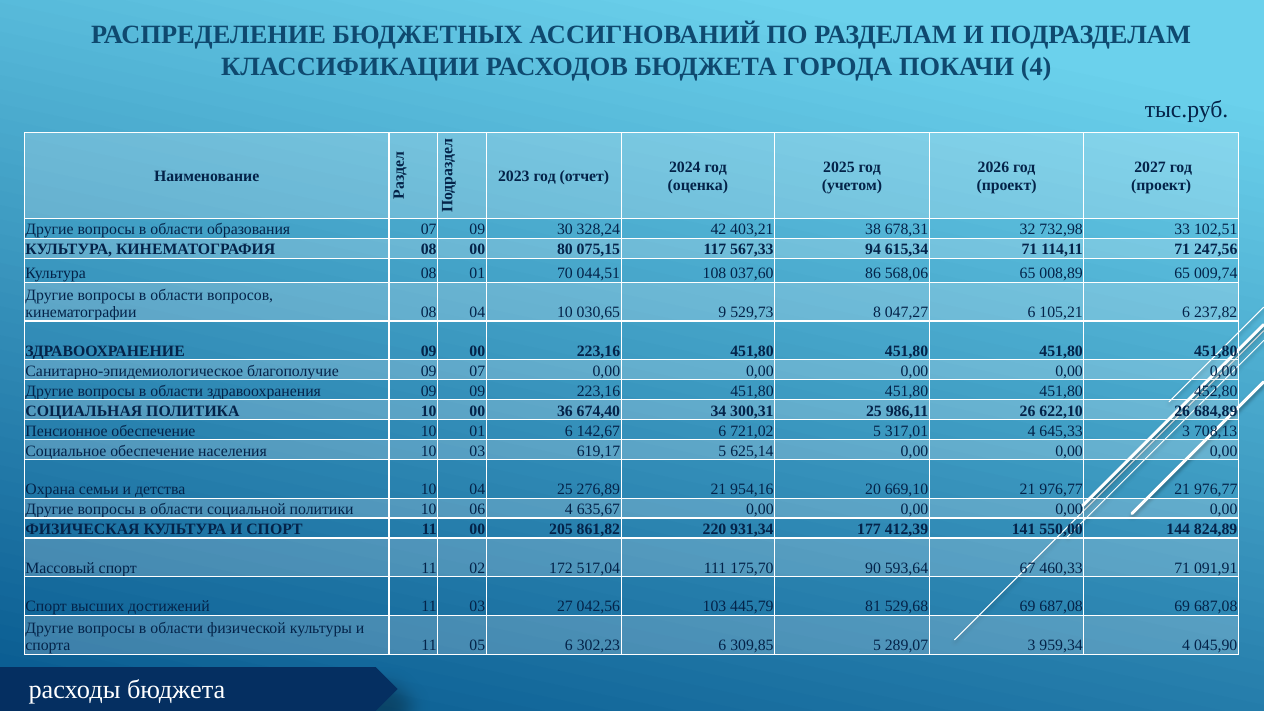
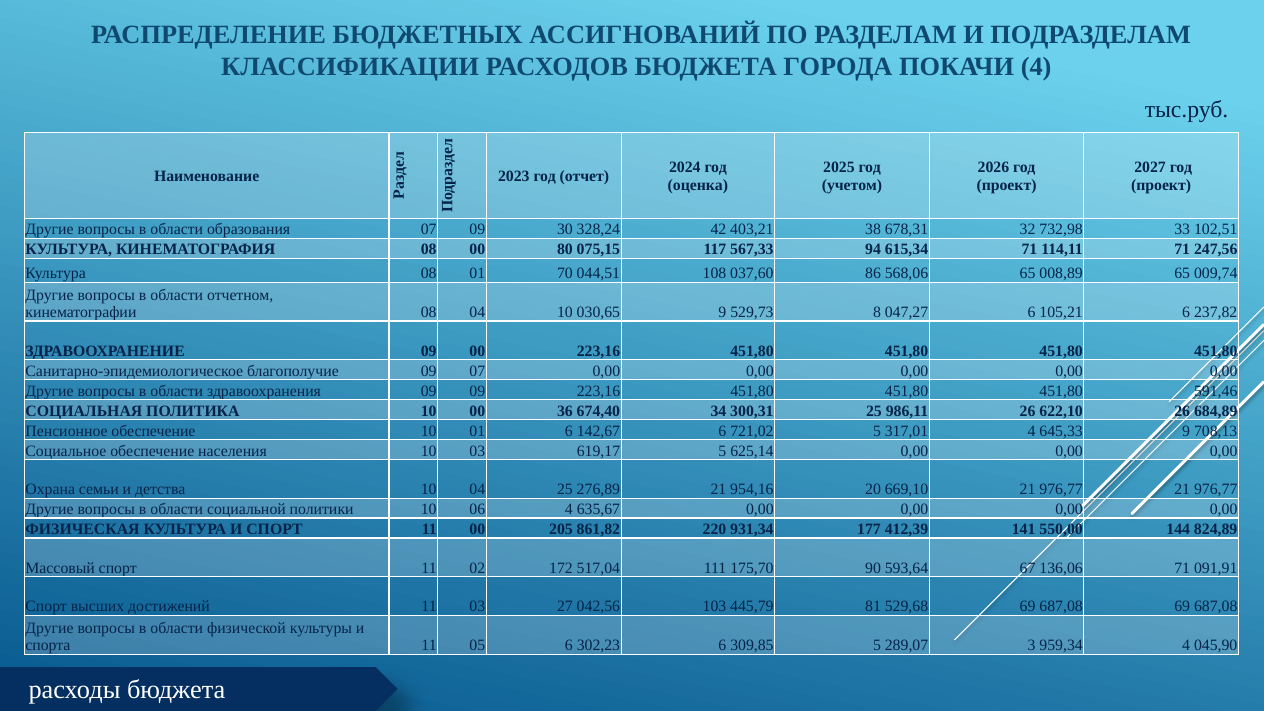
вопросов: вопросов -> отчетном (240, 295)
452,80: 452,80 -> 591,46 (1216, 391)
645,33 3: 3 -> 9 (1186, 431)
460,33: 460,33 -> 136,06 (1061, 568)
